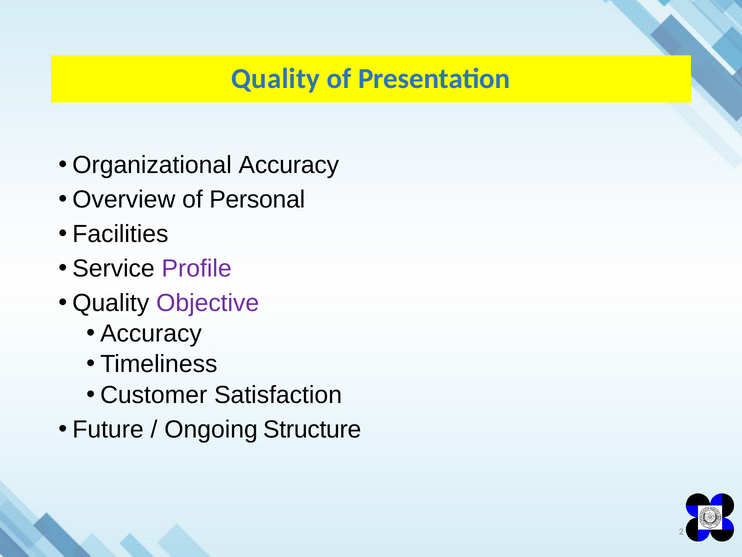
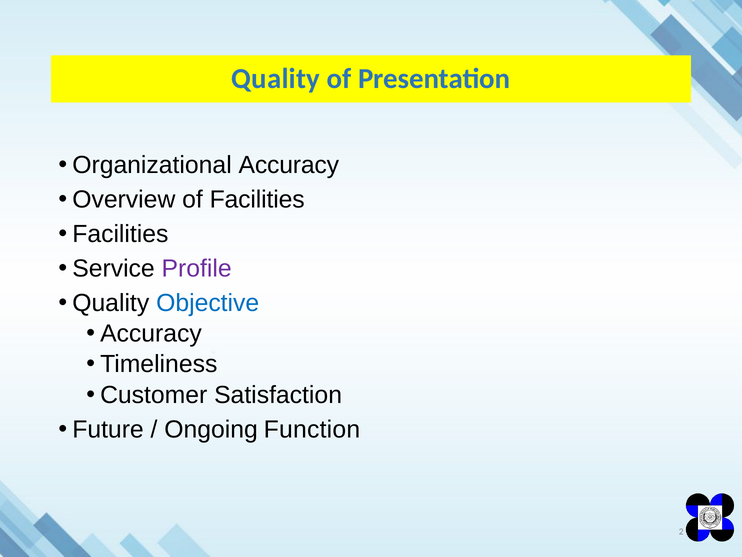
of Personal: Personal -> Facilities (257, 200)
Objective colour: purple -> blue (208, 303)
Structure: Structure -> Function (312, 429)
